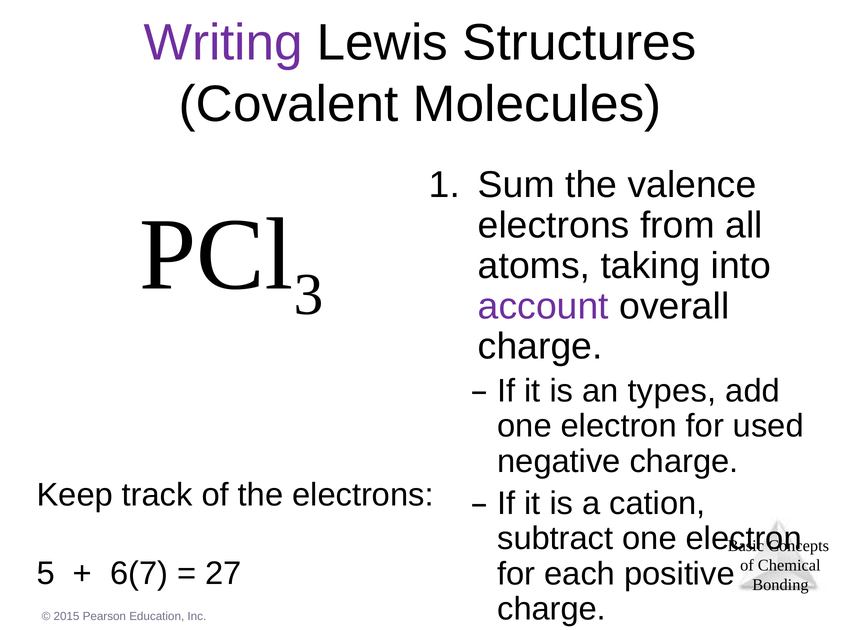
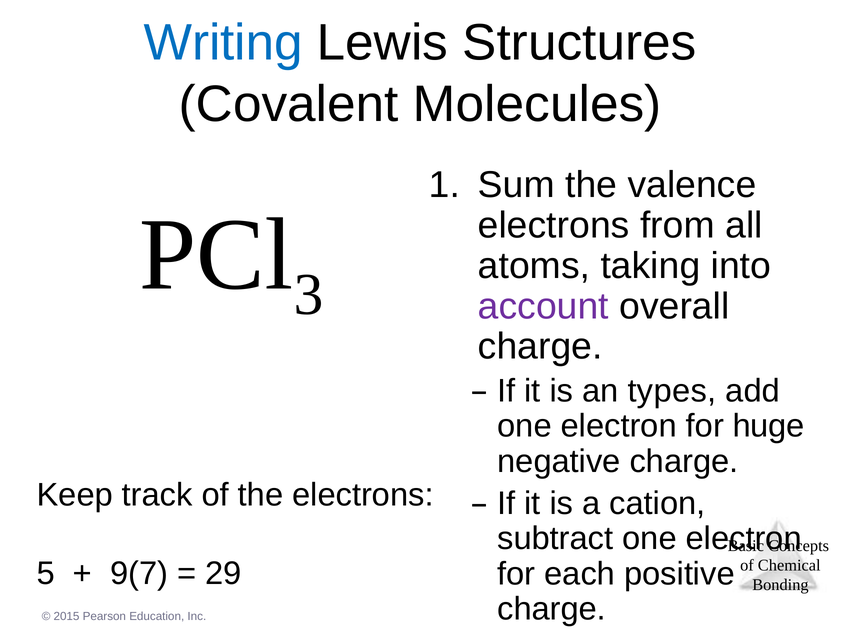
Writing colour: purple -> blue (223, 43)
used: used -> huge (768, 427)
6(7: 6(7 -> 9(7 (139, 574)
27: 27 -> 29 (223, 574)
